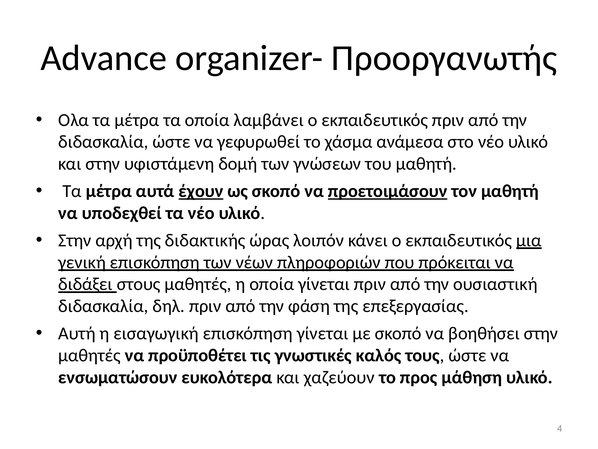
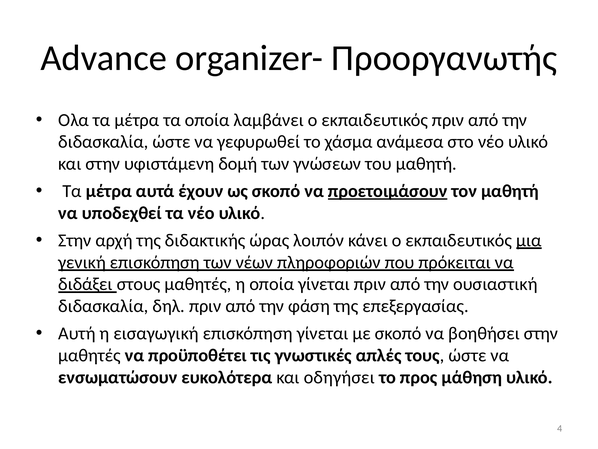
έχουν underline: present -> none (201, 191)
καλός: καλός -> απλές (379, 355)
χαζεύουν: χαζεύουν -> οδηγήσει (339, 377)
